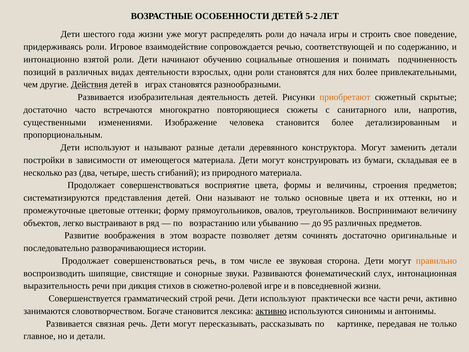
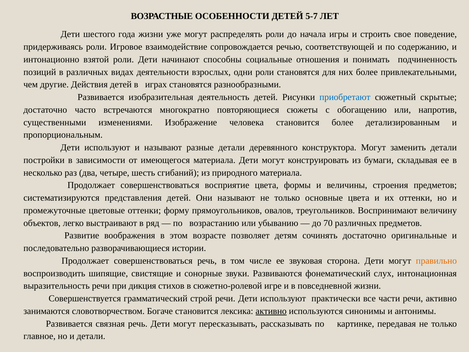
5-2: 5-2 -> 5-7 (312, 16)
обучению: обучению -> способны (223, 59)
Действия underline: present -> none (89, 85)
приобретают colour: orange -> blue (345, 97)
санитарного: санитарного -> обогащению (362, 110)
95: 95 -> 70 (328, 223)
